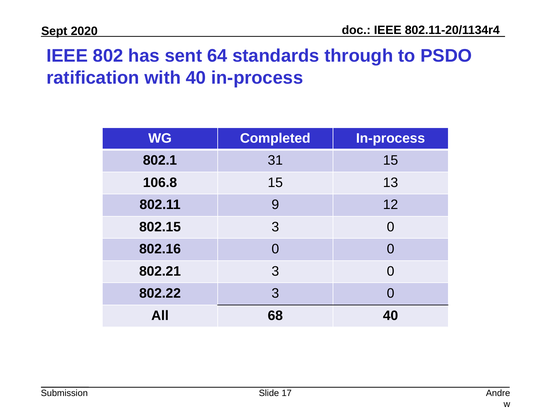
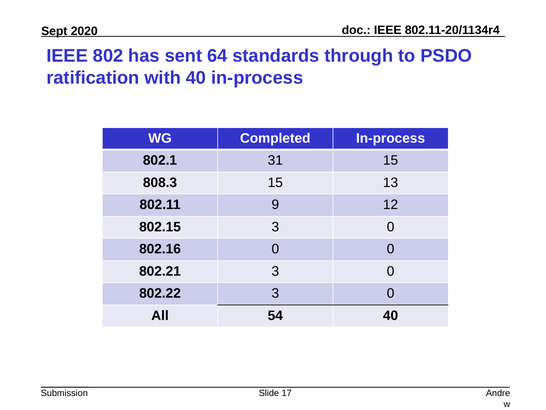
106.8: 106.8 -> 808.3 (160, 182)
68: 68 -> 54 (275, 315)
